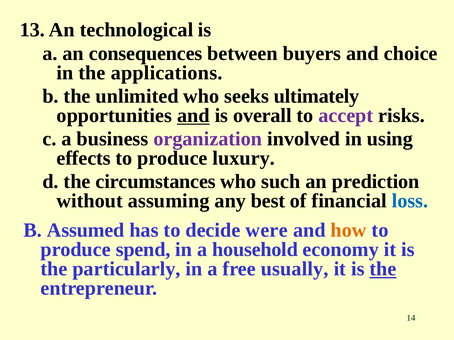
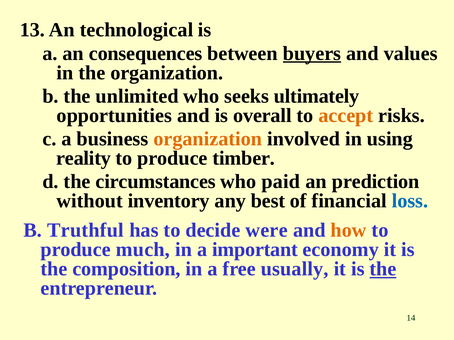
buyers underline: none -> present (312, 53)
choice: choice -> values (411, 53)
the applications: applications -> organization (167, 73)
and underline: present -> none (193, 116)
accept colour: purple -> orange (346, 116)
organization colour: purple -> orange (208, 139)
effects: effects -> reality (84, 158)
luxury: luxury -> timber (244, 158)
such: such -> paid (281, 182)
assuming: assuming -> inventory (169, 201)
Assumed: Assumed -> Truthful (86, 231)
spend: spend -> much (143, 250)
household: household -> important (255, 250)
particularly: particularly -> composition (127, 269)
